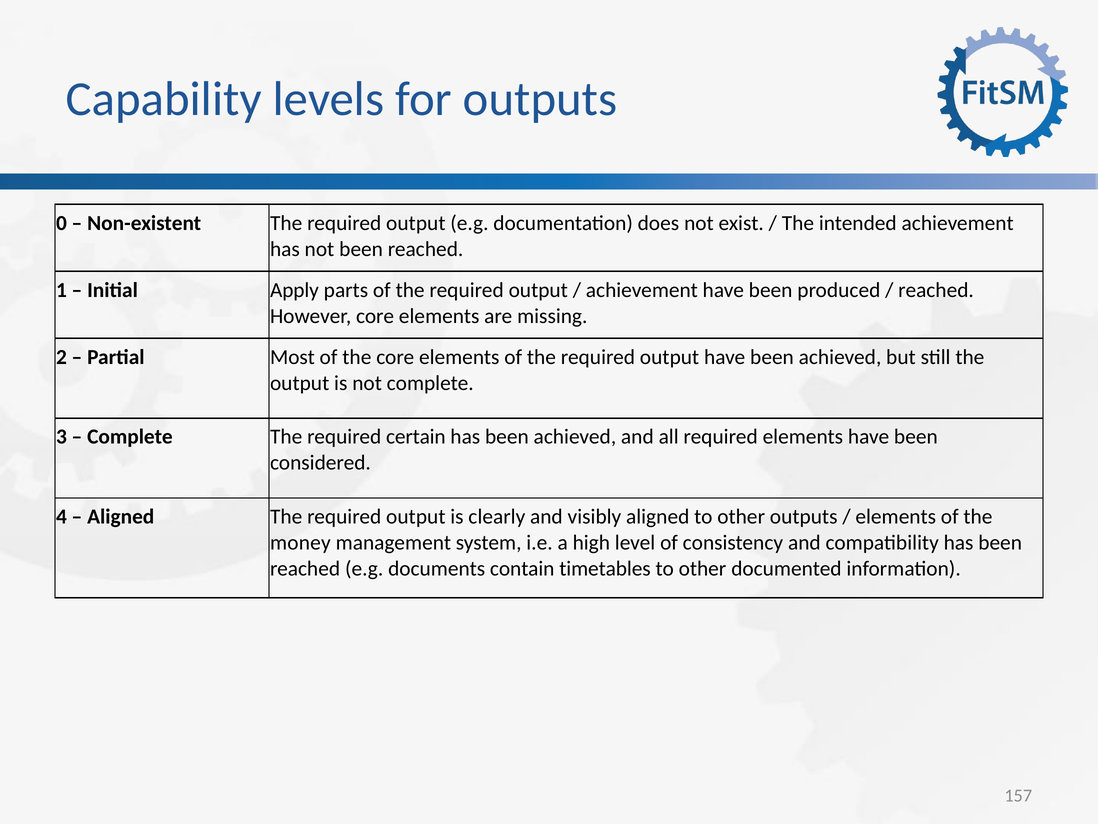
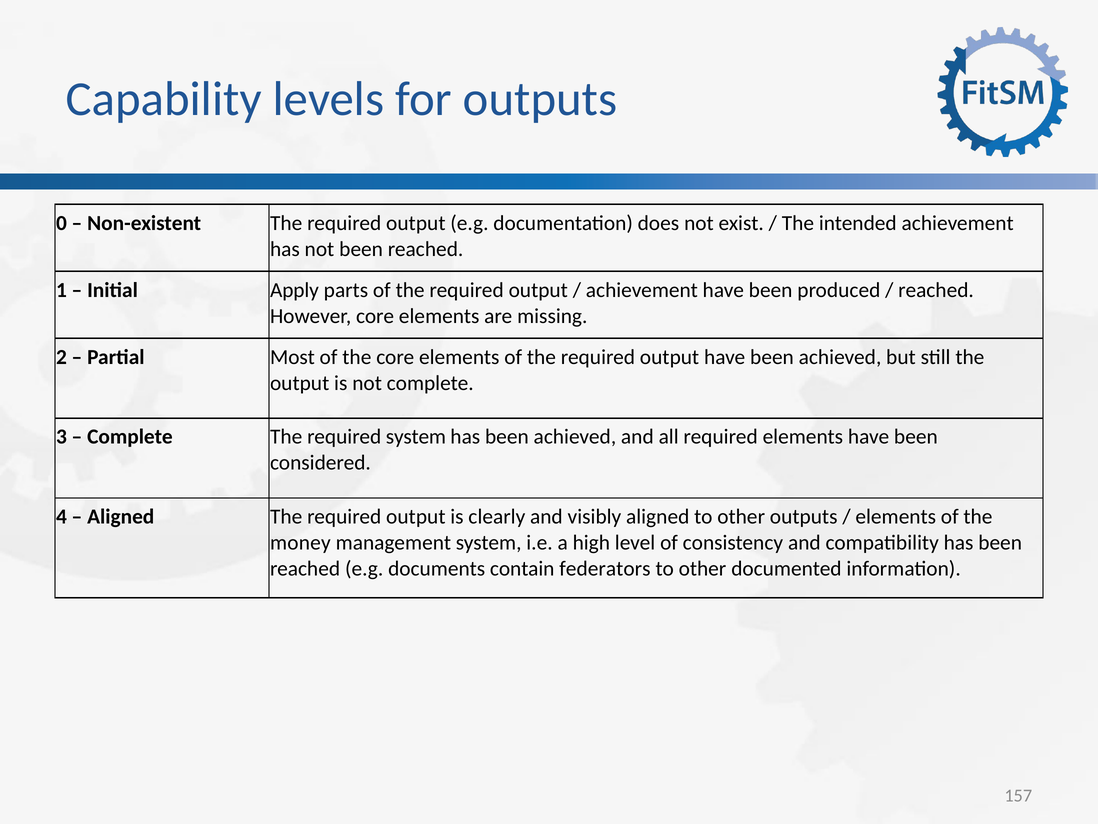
required certain: certain -> system (416, 437)
timetables: timetables -> federators (605, 568)
